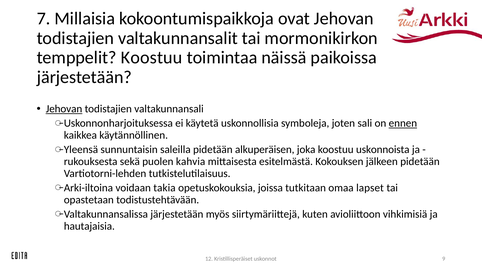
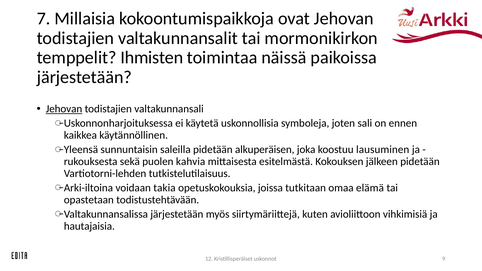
temppelit Koostuu: Koostuu -> Ihmisten (152, 58)
ennen underline: present -> none (403, 123)
uskonnoista: uskonnoista -> lausuminen (383, 150)
lapset: lapset -> elämä (370, 188)
